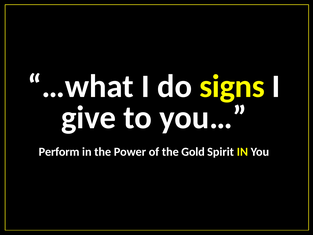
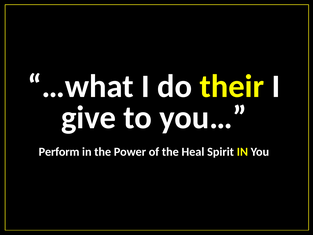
signs: signs -> their (232, 86)
Gold: Gold -> Heal (193, 152)
